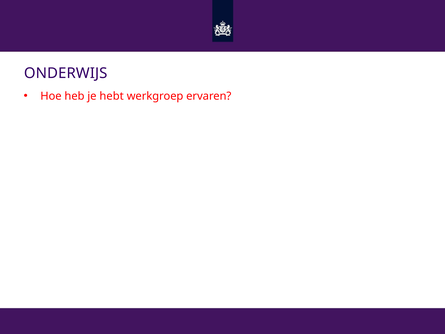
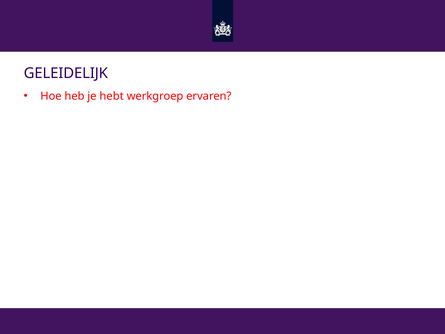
ONDERWIJS: ONDERWIJS -> GELEIDELIJK (66, 73)
